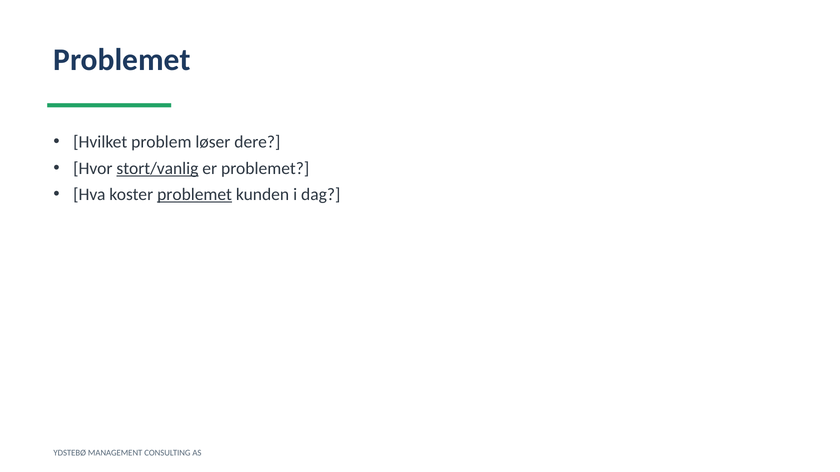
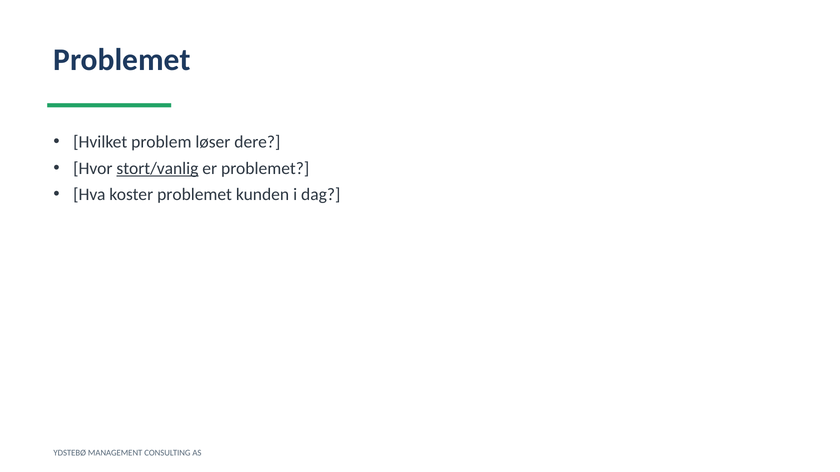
problemet underline: present -> none (195, 195)
